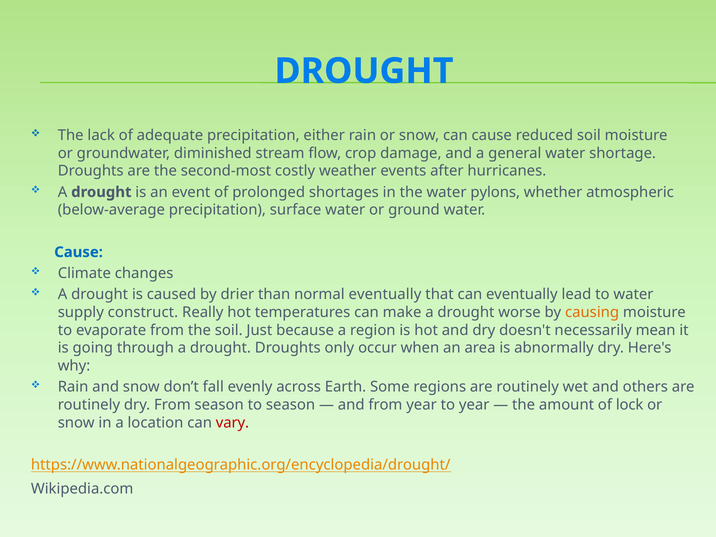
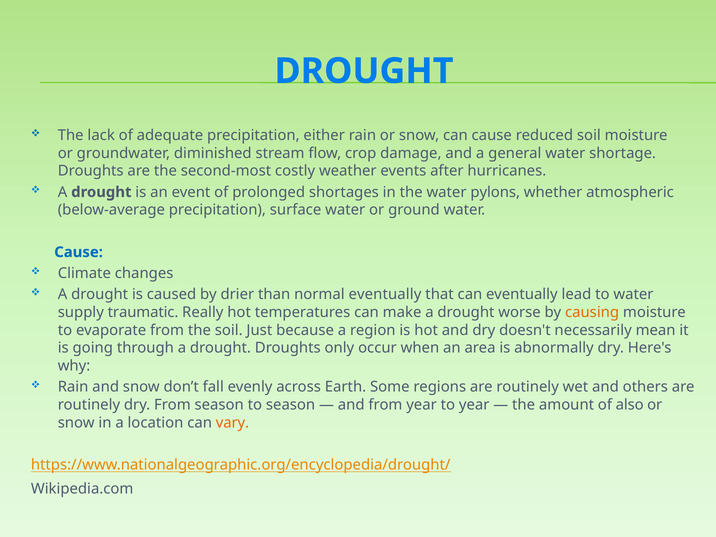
construct: construct -> traumatic (143, 312)
lock: lock -> also (630, 405)
vary colour: red -> orange (232, 423)
